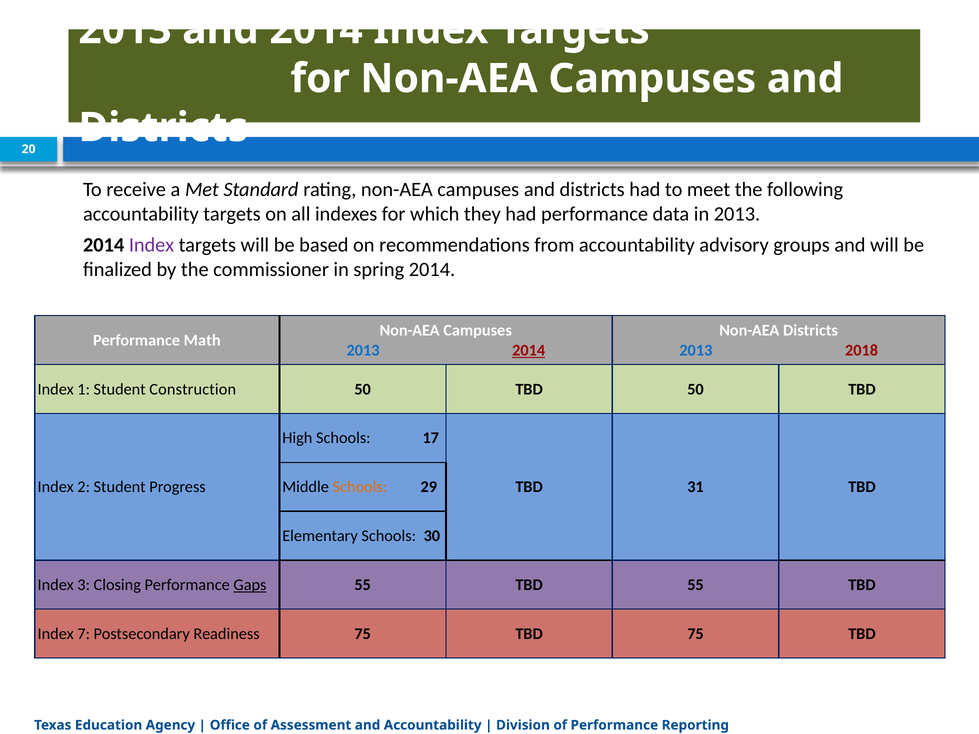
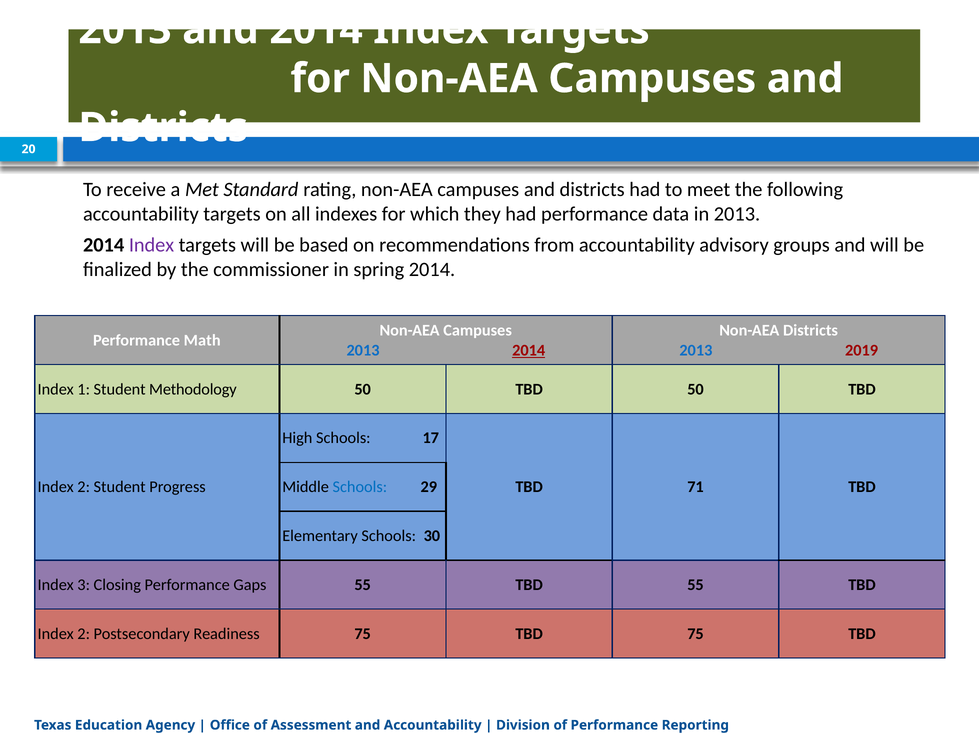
2018: 2018 -> 2019 (862, 350)
Construction: Construction -> Methodology (193, 389)
Schools colour: orange -> blue (360, 487)
31: 31 -> 71 (695, 487)
Gaps underline: present -> none (250, 585)
7: 7 -> 2 (84, 634)
